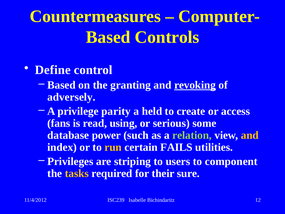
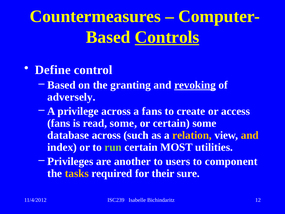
Controls underline: none -> present (167, 37)
privilege parity: parity -> across (116, 111)
a held: held -> fans (152, 111)
read using: using -> some (123, 123)
or serious: serious -> certain (171, 123)
database power: power -> across (106, 135)
relation colour: light green -> yellow (192, 135)
run colour: yellow -> light green (113, 147)
FAILS: FAILS -> MOST (176, 147)
striping: striping -> another (132, 161)
